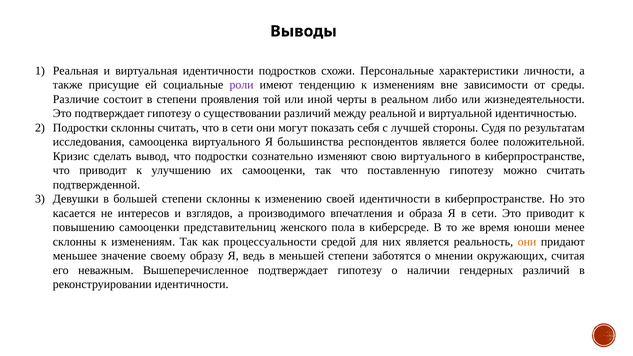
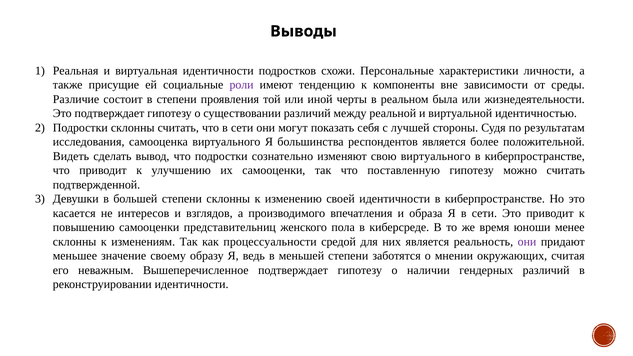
тенденцию к изменениям: изменениям -> компоненты (404, 85)
либо: либо -> была (445, 99)
Кризис: Кризис -> Видеть (71, 156)
они colour: orange -> purple (527, 242)
